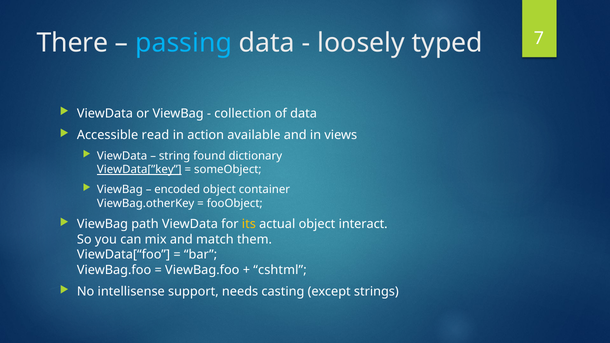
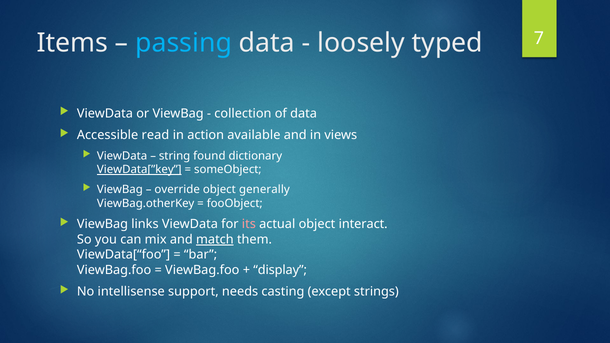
There: There -> Items (73, 43)
encoded: encoded -> override (177, 190)
container: container -> generally (264, 190)
path: path -> links (145, 224)
its colour: yellow -> pink (249, 224)
match underline: none -> present (215, 240)
cshtml: cshtml -> display (280, 270)
